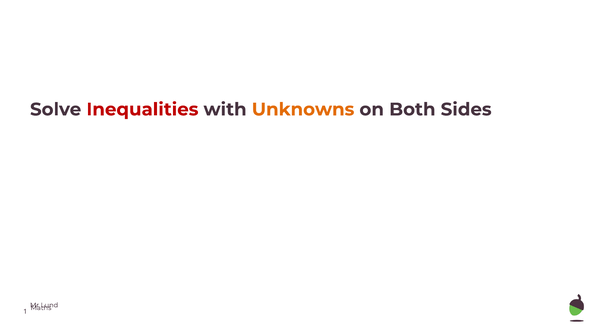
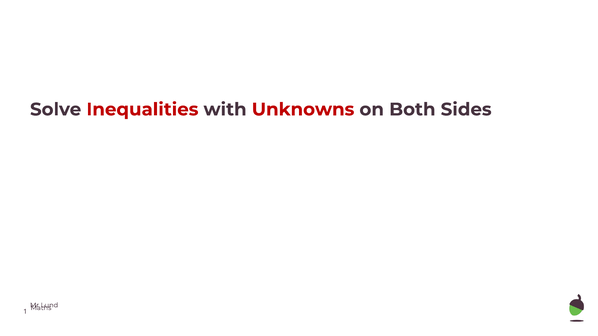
Unknowns colour: orange -> red (303, 110)
